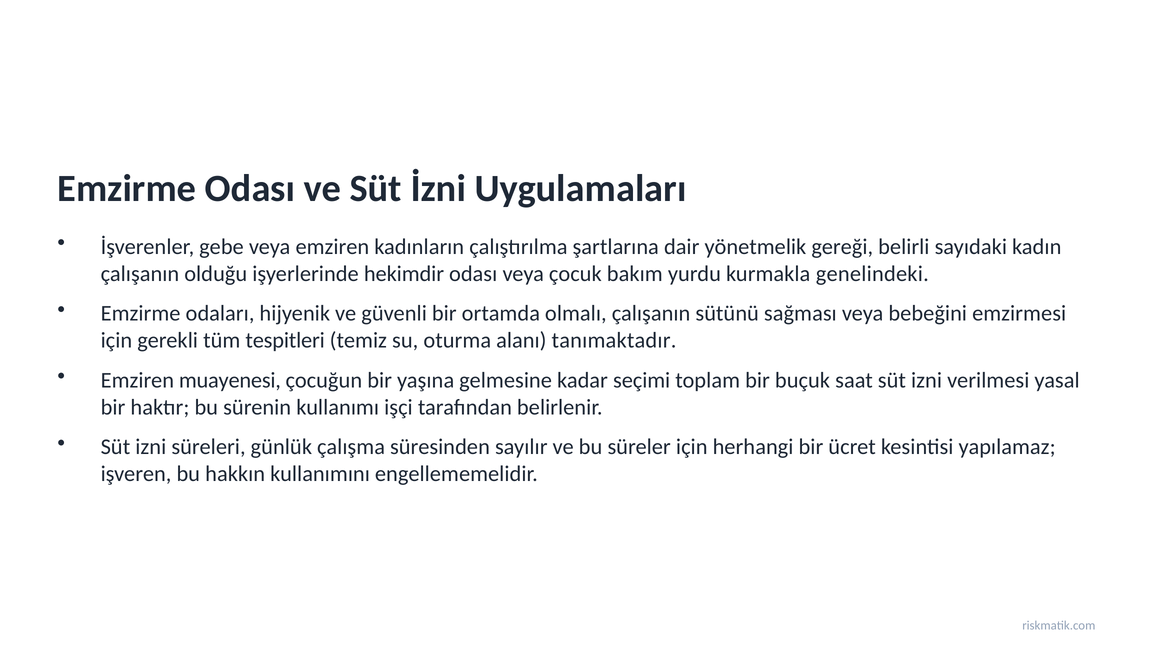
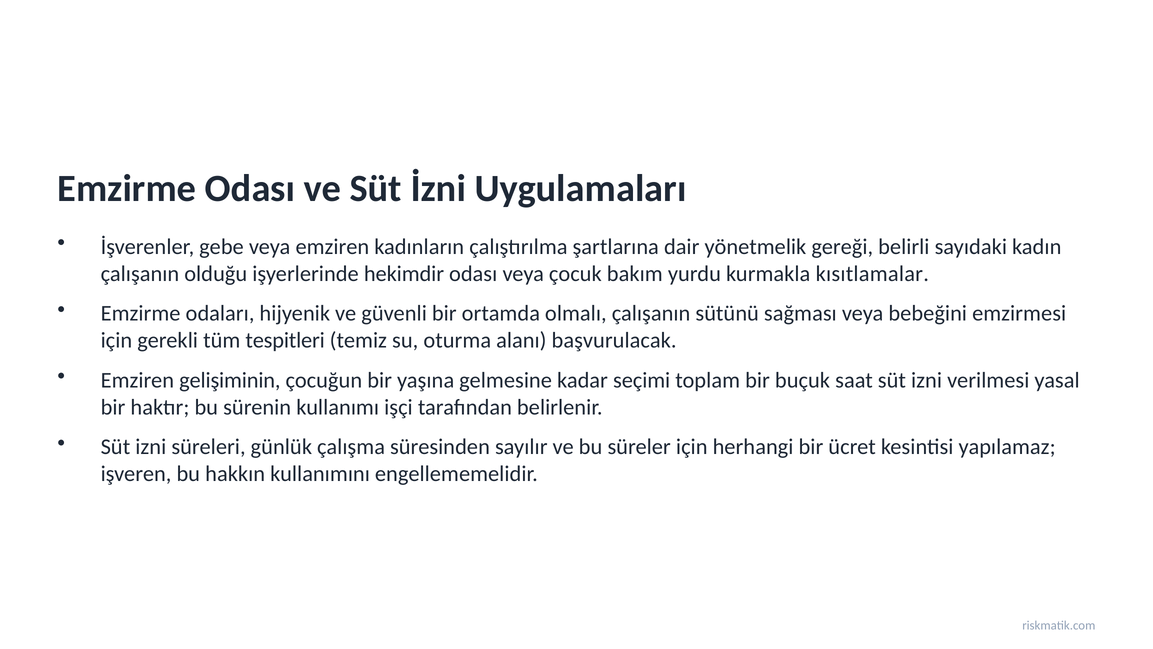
genelindeki: genelindeki -> kısıtlamalar (872, 273)
tanımaktadır: tanımaktadır -> başvurulacak (614, 340)
muayenesi: muayenesi -> gelişiminin (230, 380)
